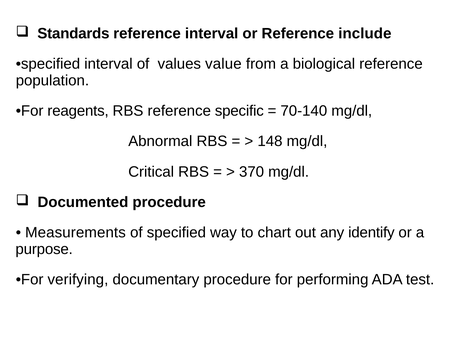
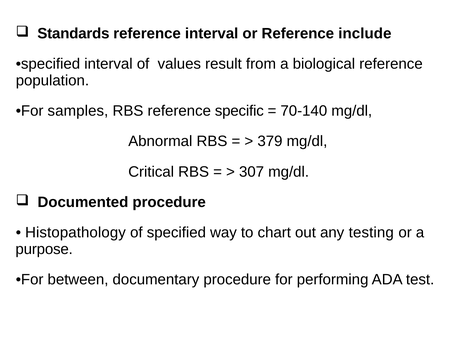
value: value -> result (223, 64)
reagents: reagents -> samples (78, 111)
148: 148 -> 379 (270, 141)
370: 370 -> 307 (252, 171)
Measurements: Measurements -> Histopathology (75, 232)
identify: identify -> testing (371, 232)
verifying: verifying -> between (78, 279)
